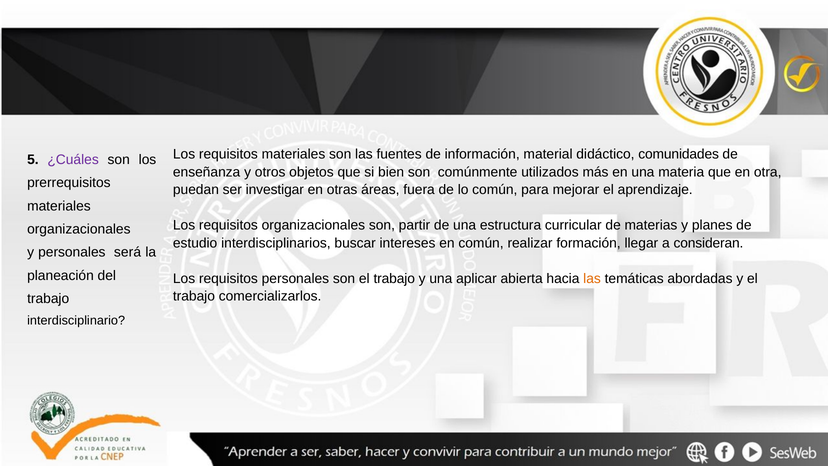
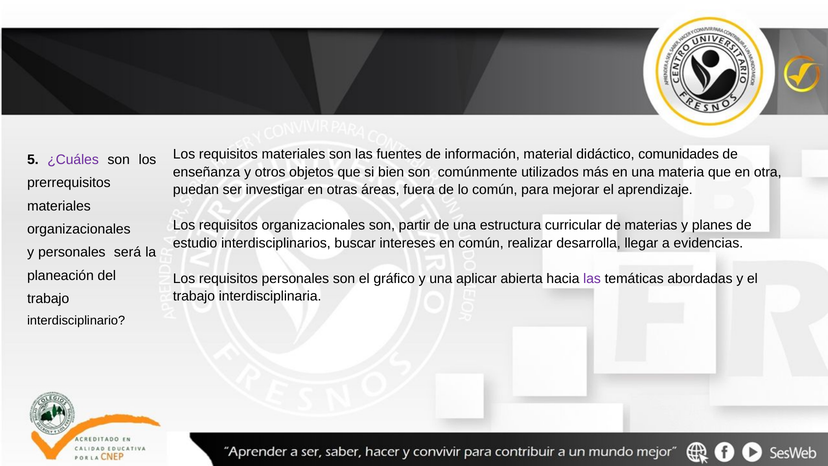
formación: formación -> desarrolla (589, 243)
consideran: consideran -> evidencias (708, 243)
son el trabajo: trabajo -> gráfico (394, 279)
las colour: orange -> purple (592, 279)
comercializarlos: comercializarlos -> interdisciplinaria (270, 296)
